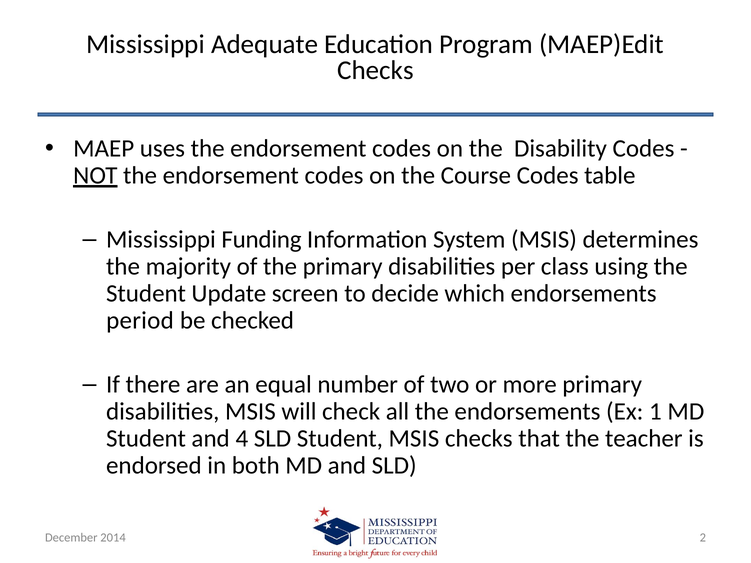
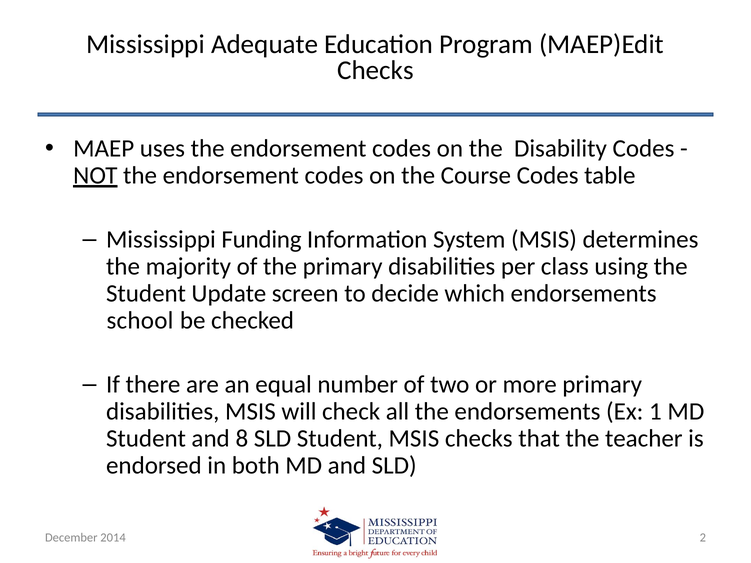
period: period -> school (140, 321)
4: 4 -> 8 (242, 439)
